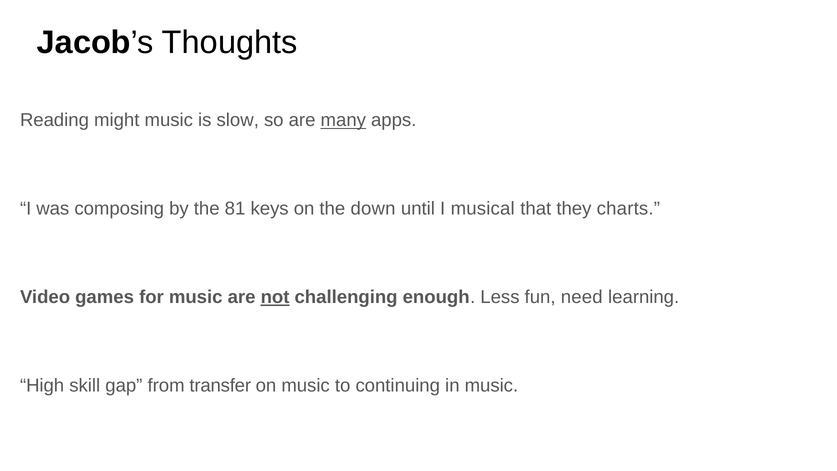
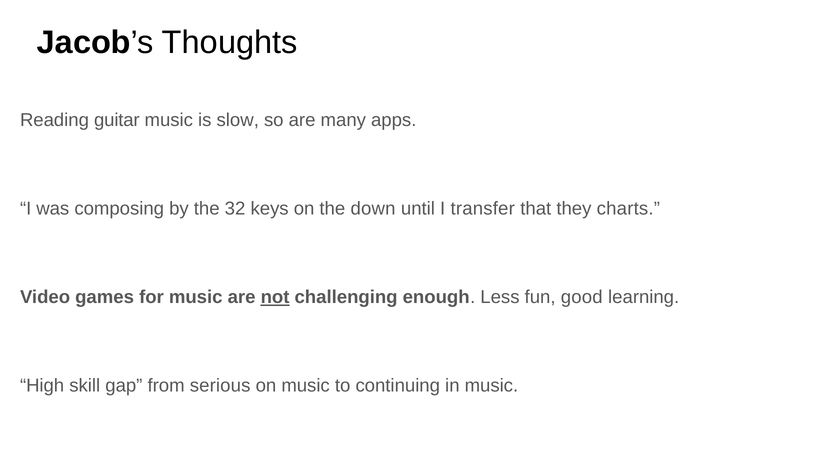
might: might -> guitar (117, 120)
many underline: present -> none (343, 120)
81: 81 -> 32 (235, 209)
musical: musical -> transfer (483, 209)
need: need -> good (582, 297)
transfer: transfer -> serious (220, 386)
